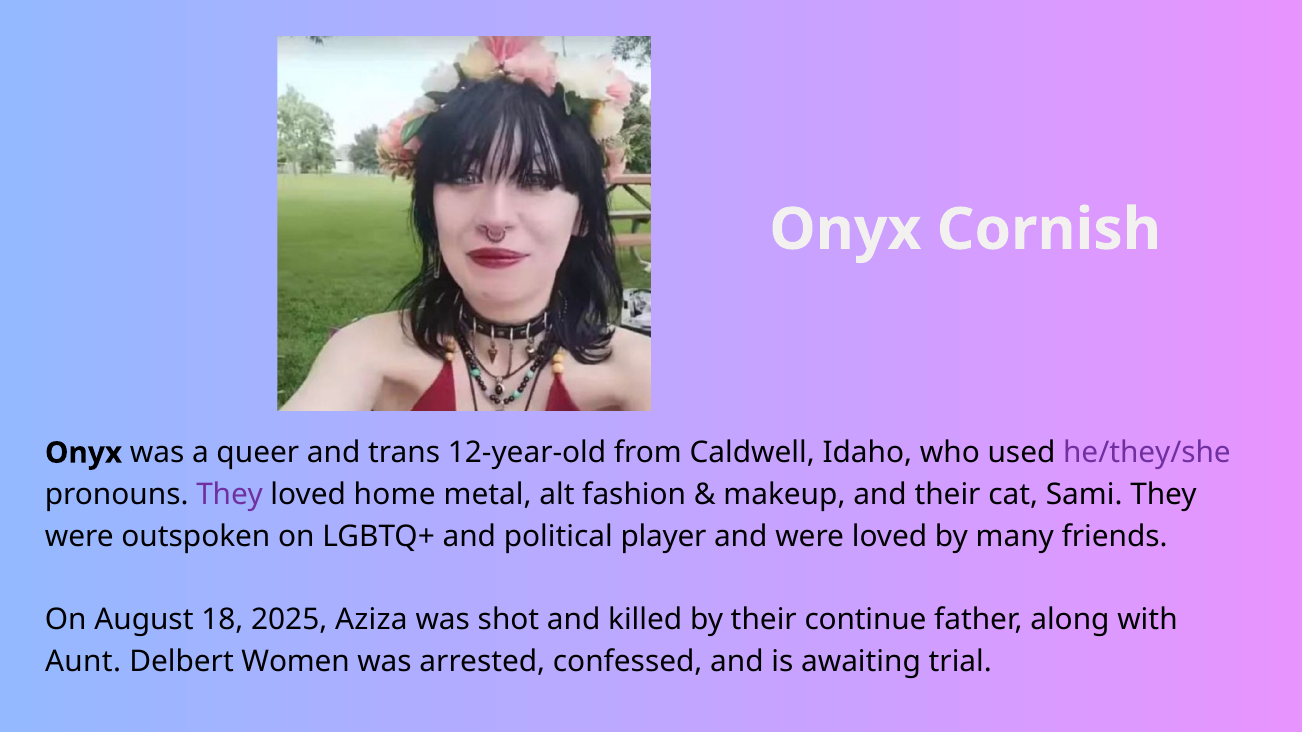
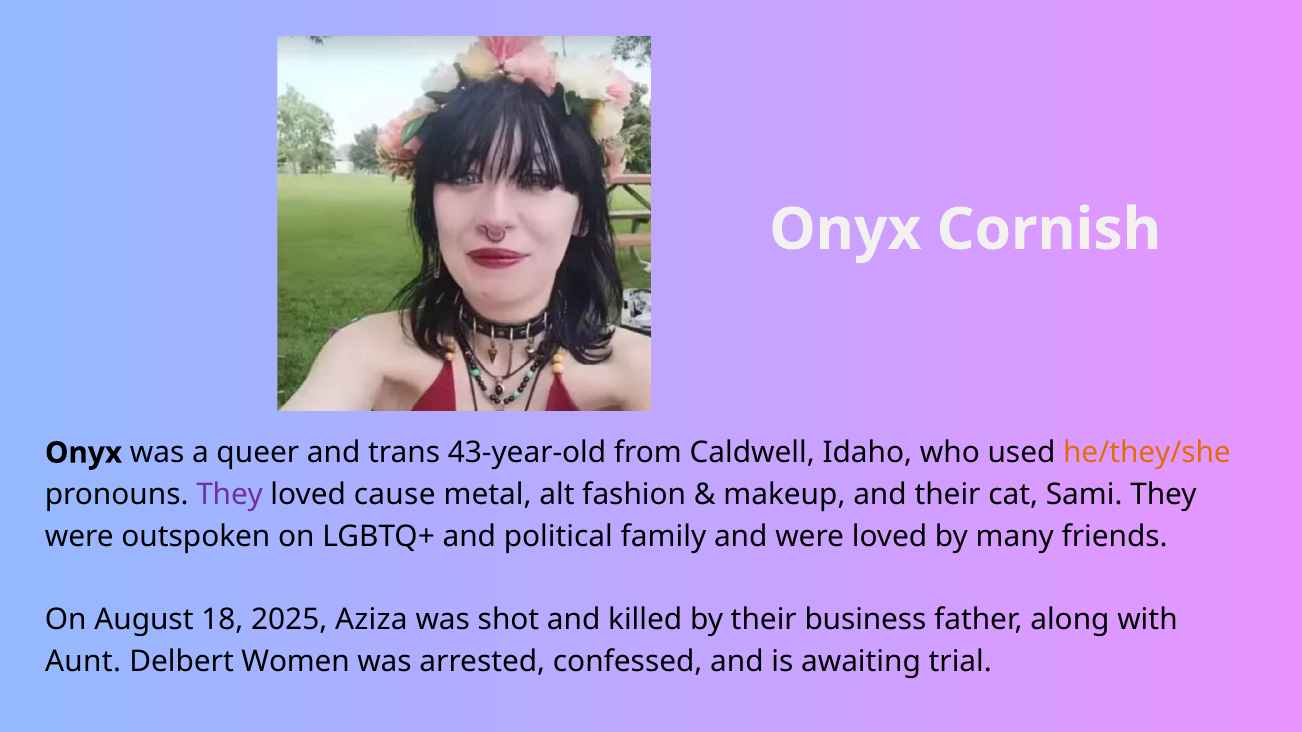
12-year-old: 12-year-old -> 43-year-old (527, 453)
he/they/she colour: purple -> orange (1147, 453)
home: home -> cause (395, 495)
player: player -> family (663, 537)
continue: continue -> business (865, 620)
